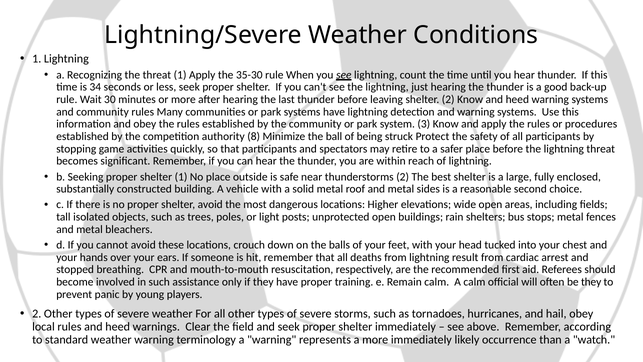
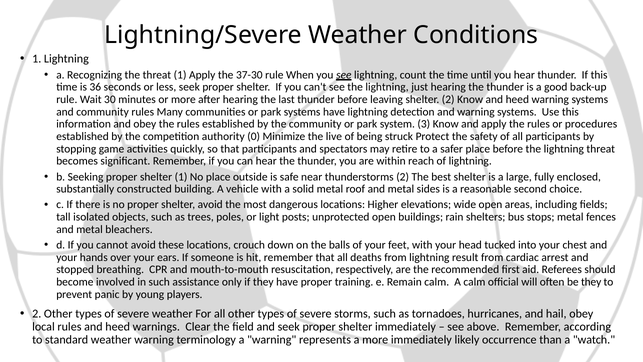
35-30: 35-30 -> 37-30 (249, 75)
34: 34 -> 36 (95, 87)
8: 8 -> 0 (254, 136)
ball: ball -> live (334, 136)
